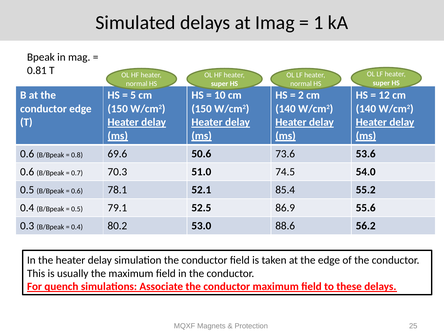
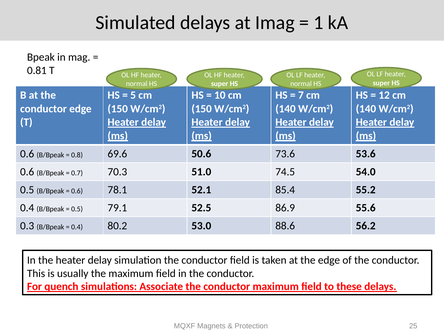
2: 2 -> 7 (301, 95)
